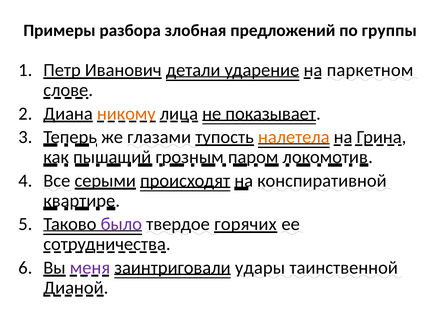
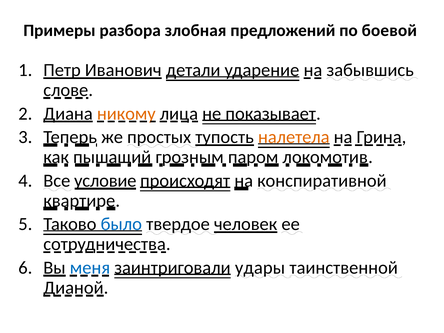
группы: группы -> боевой (389, 30)
паркетном: паркетном -> забывшись (370, 70)
глазами: глазами -> простых (159, 137)
серыми: серыми -> условие (105, 181)
было colour: purple -> blue (121, 224)
горячих: горячих -> человек (246, 224)
меня colour: purple -> blue (90, 268)
